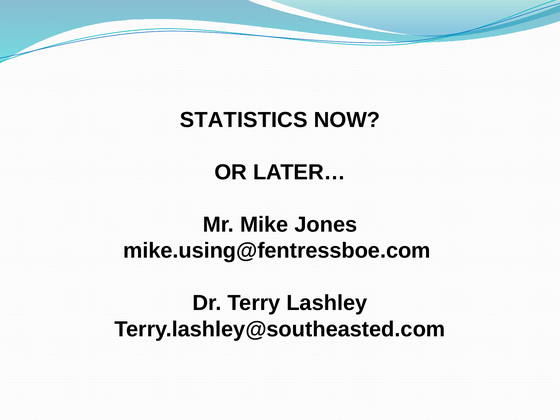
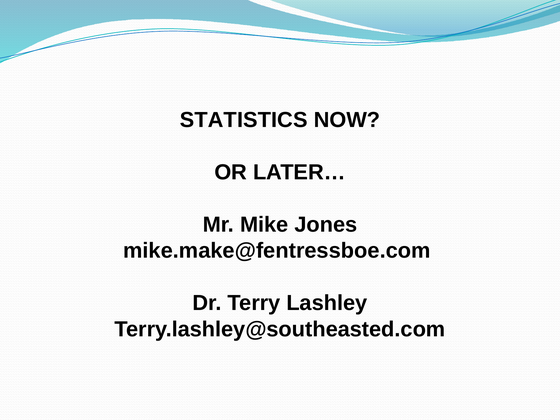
mike.using@fentressboe.com: mike.using@fentressboe.com -> mike.make@fentressboe.com (277, 251)
